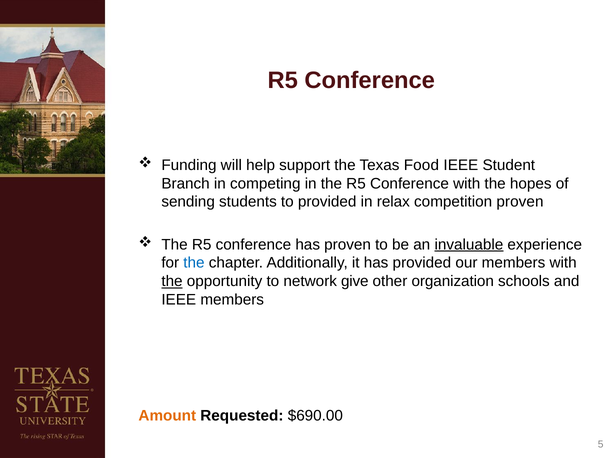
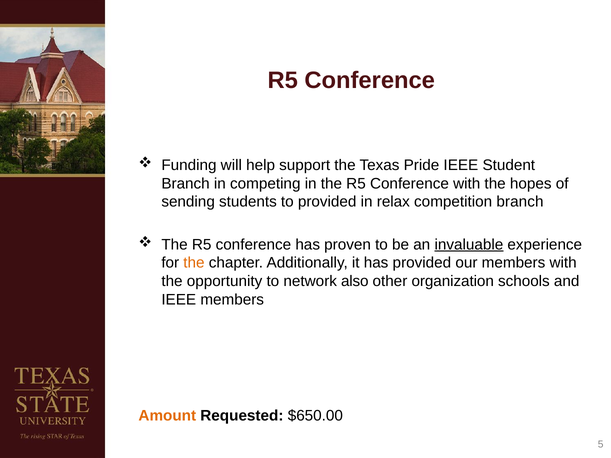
Food: Food -> Pride (421, 165)
competition proven: proven -> branch (520, 202)
the colour: blue -> orange (194, 263)
the underline: present -> none (172, 281)
give: give -> also (355, 281)
$690.00: $690.00 -> $650.00 (315, 416)
